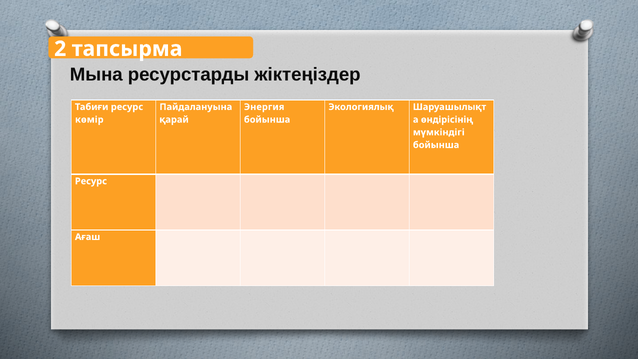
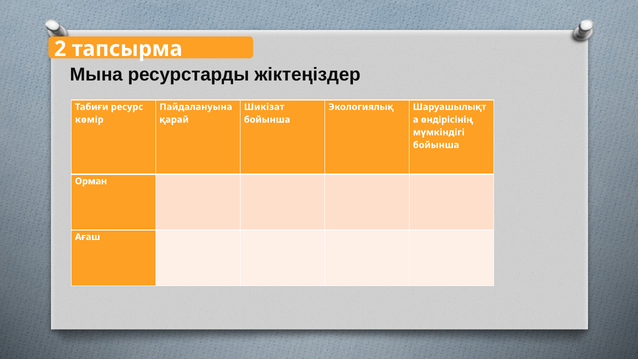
Энергия: Энергия -> Шикізат (264, 107)
Ресурс: Ресурс -> Орман (91, 181)
